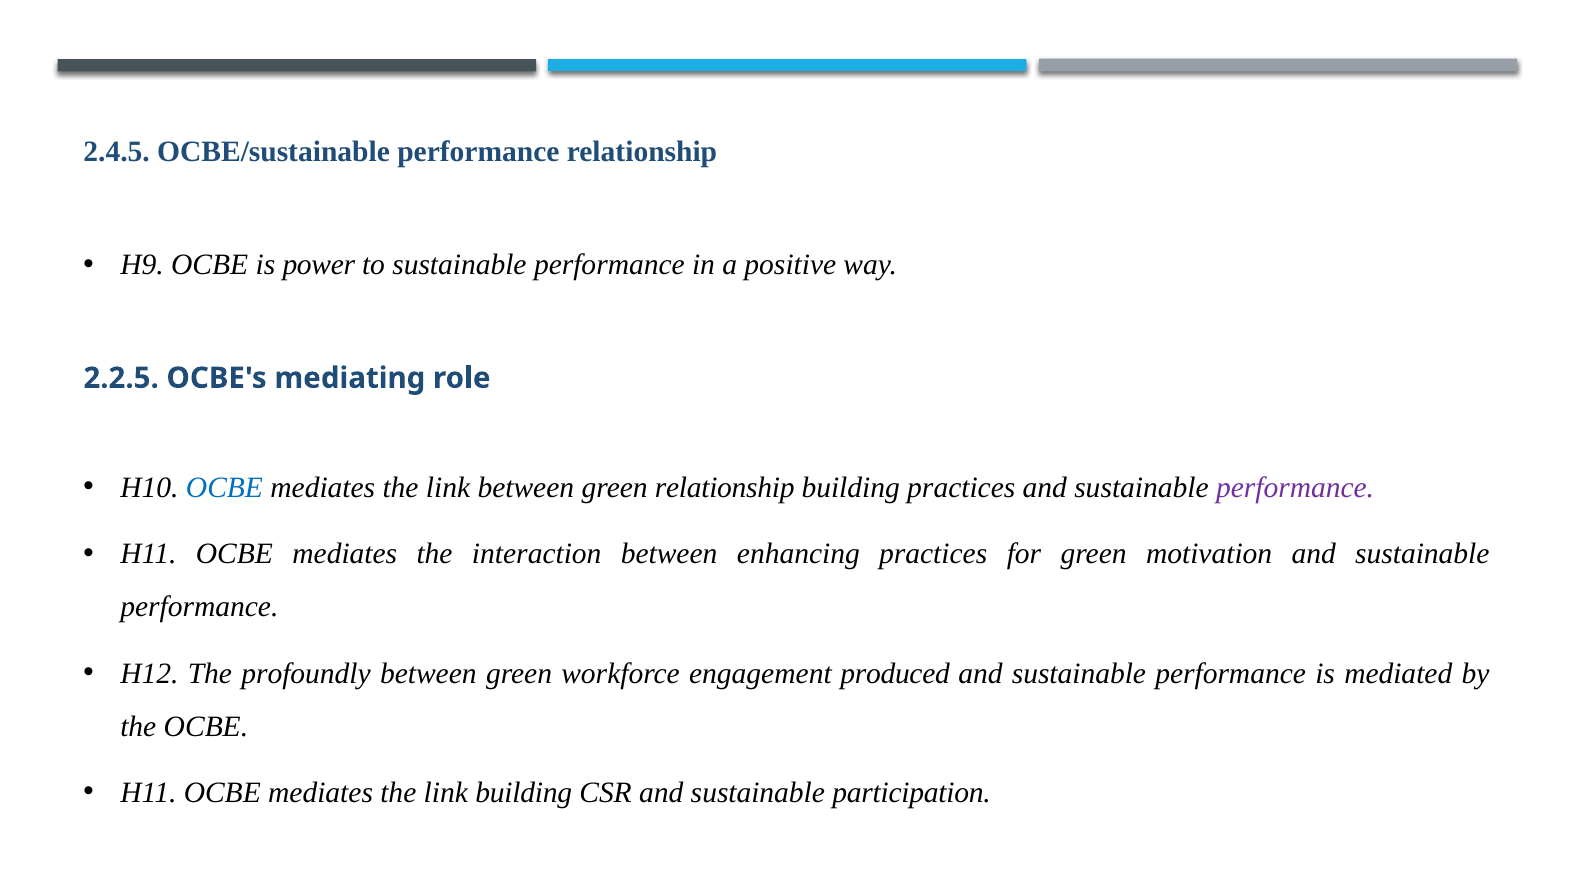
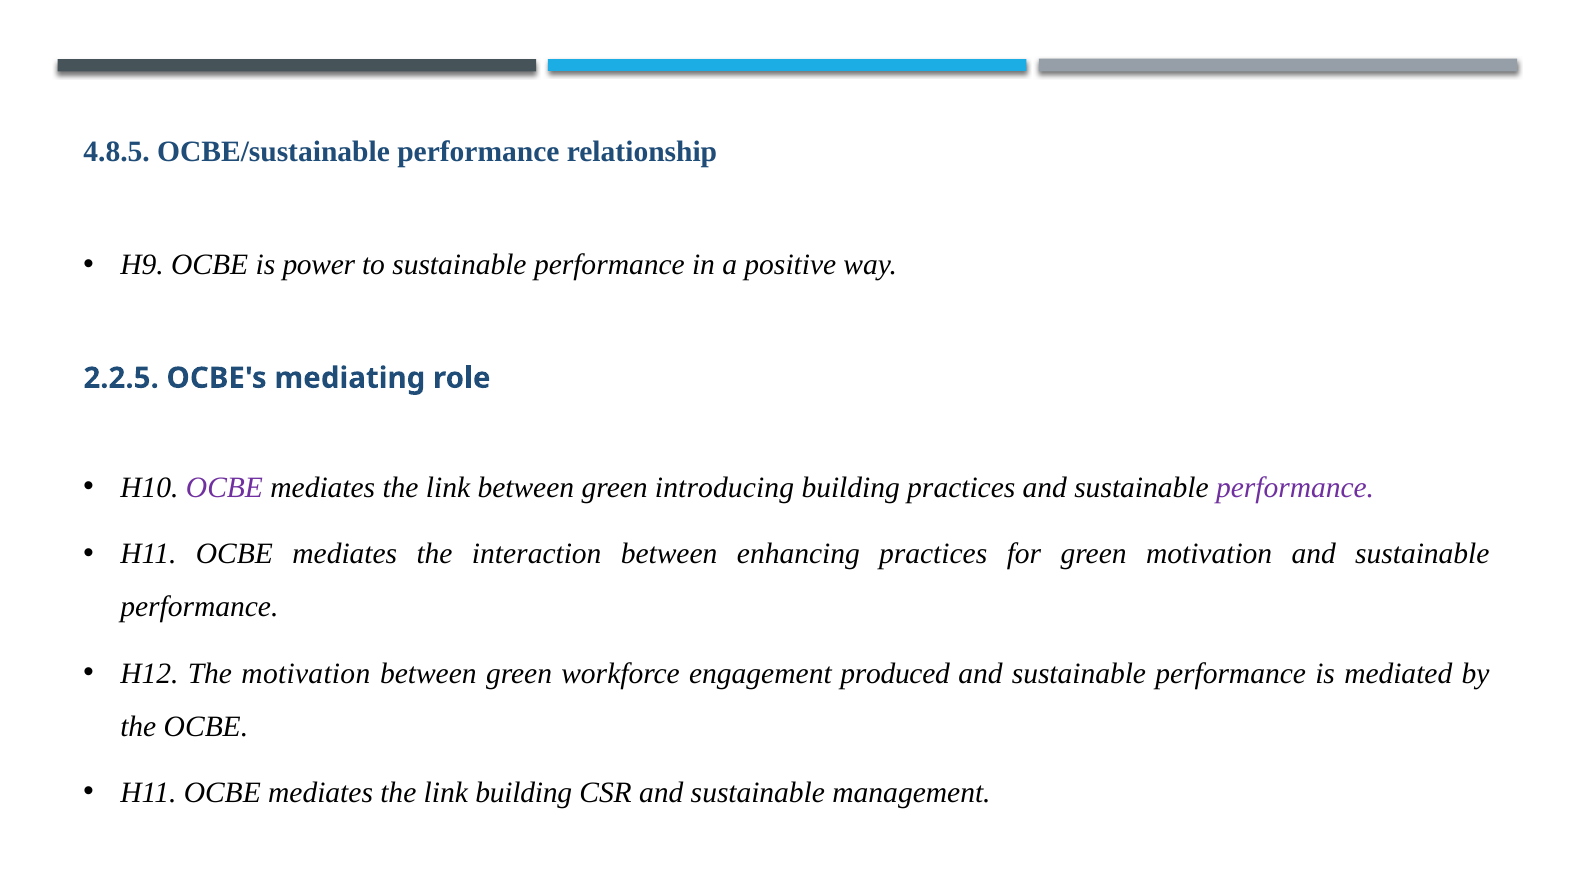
2.4.5: 2.4.5 -> 4.8.5 (117, 152)
OCBE colour: blue -> purple (224, 488)
green relationship: relationship -> introducing (725, 488)
The profoundly: profoundly -> motivation (306, 673)
participation: participation -> management (911, 793)
